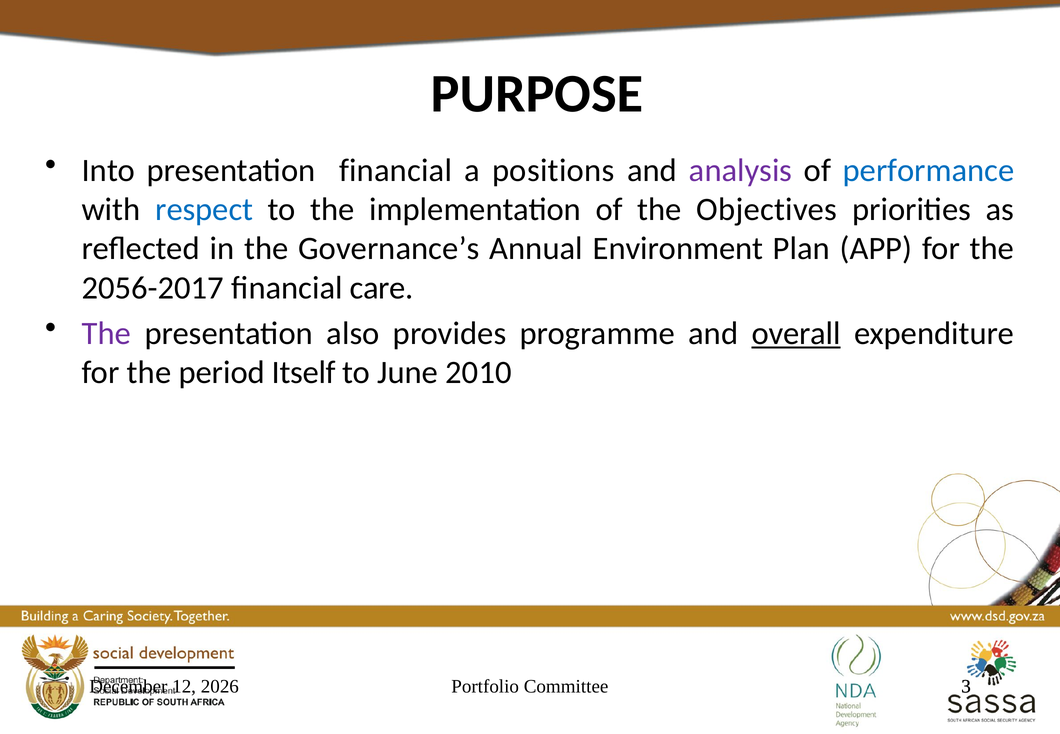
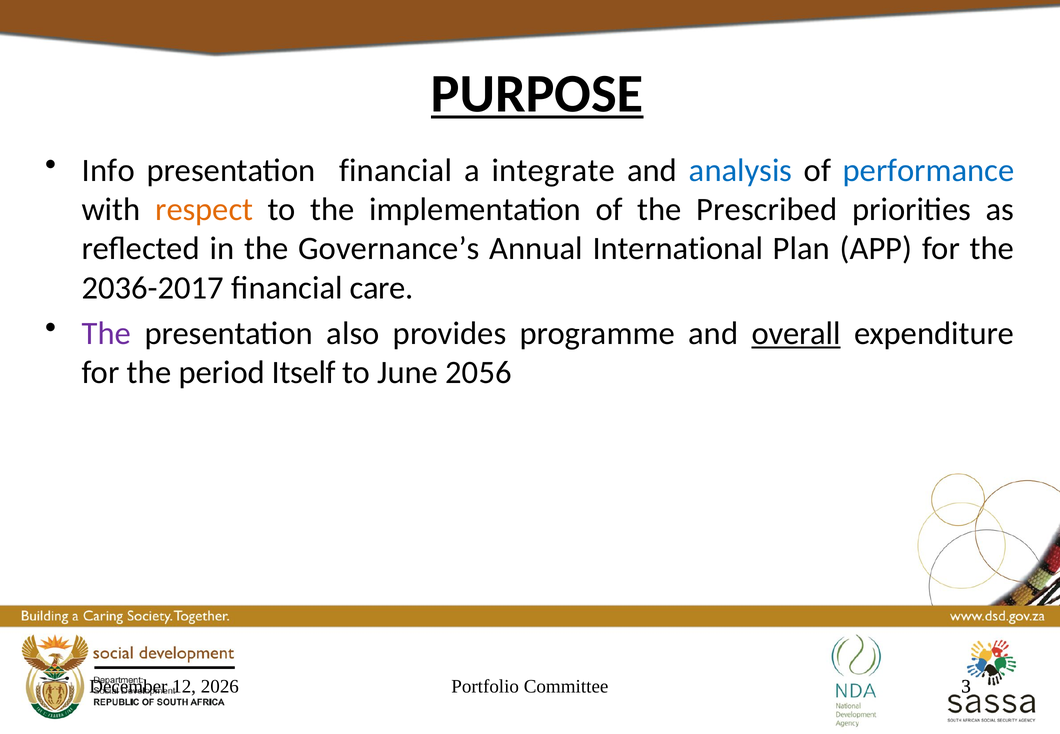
PURPOSE underline: none -> present (537, 94)
Into: Into -> Info (108, 170)
positions: positions -> integrate (553, 170)
analysis colour: purple -> blue (741, 170)
respect colour: blue -> orange (204, 209)
Objectives: Objectives -> Prescribed (767, 209)
Environment: Environment -> International (678, 249)
2056-2017: 2056-2017 -> 2036-2017 (153, 288)
2010: 2010 -> 2056 (478, 372)
